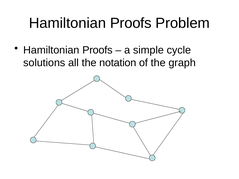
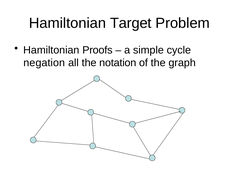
Proofs: Proofs -> Target (131, 23)
solutions: solutions -> negation (44, 63)
